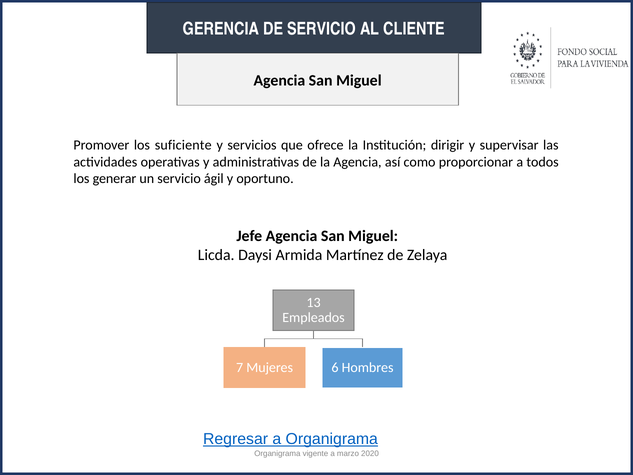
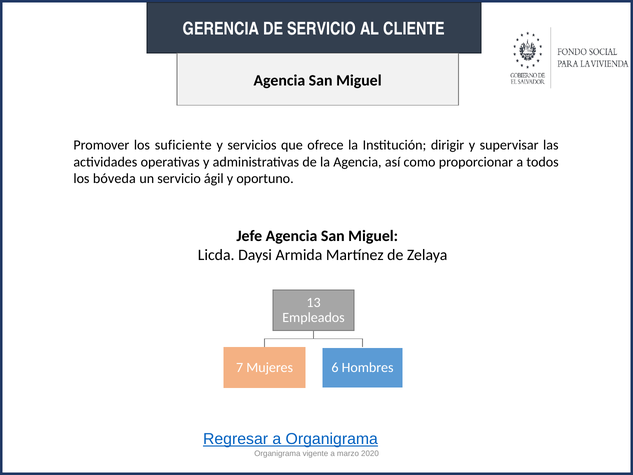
generar: generar -> bóveda (114, 179)
